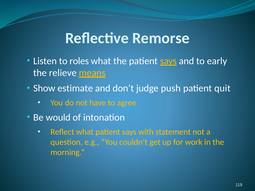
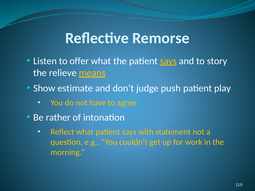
roles: roles -> offer (79, 61)
early: early -> story (217, 61)
quit: quit -> play (222, 88)
would: would -> rather (58, 118)
